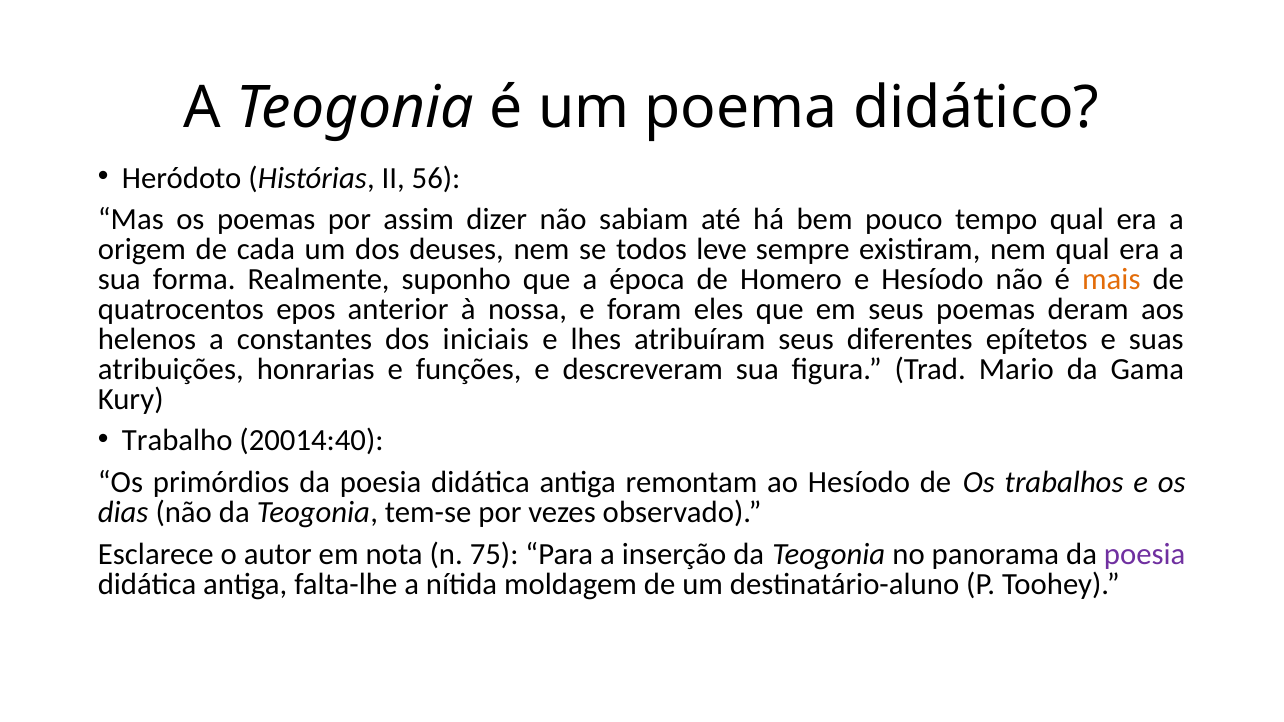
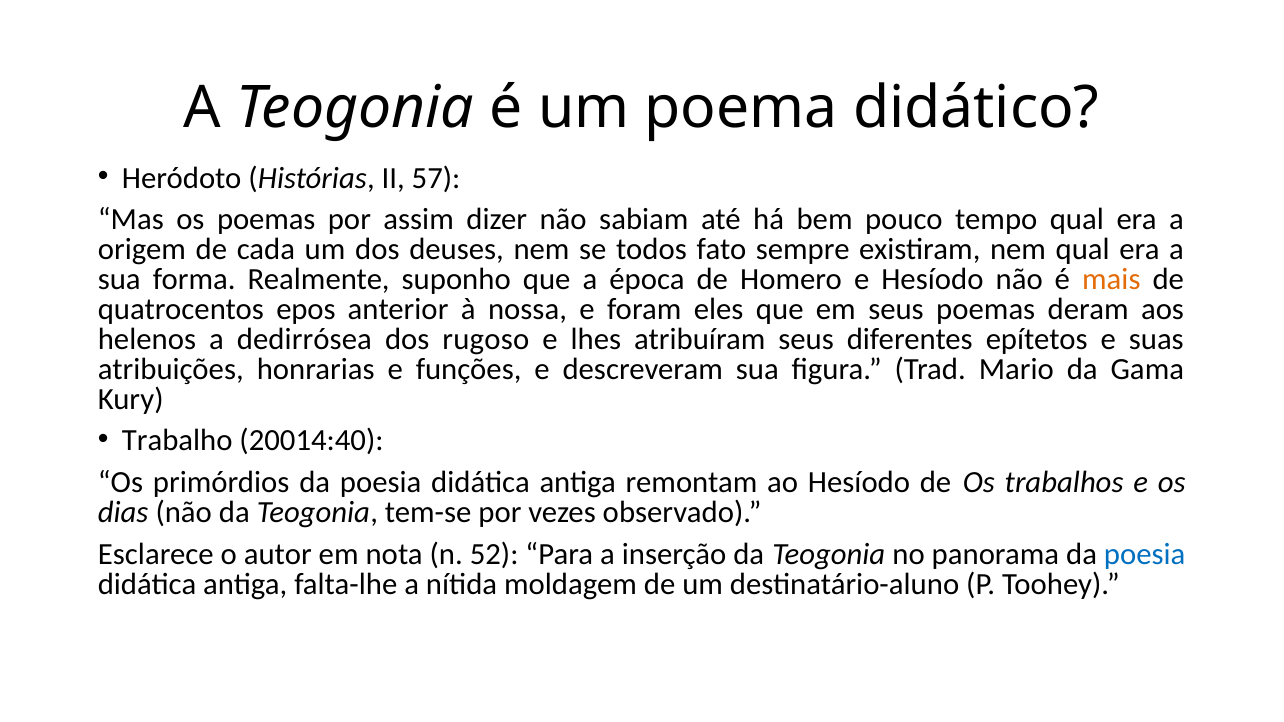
56: 56 -> 57 (436, 178)
leve: leve -> fato (722, 250)
constantes: constantes -> dedirrósea (304, 339)
iniciais: iniciais -> rugoso (486, 339)
75: 75 -> 52 (494, 555)
poesia colour: purple -> blue (1145, 555)
